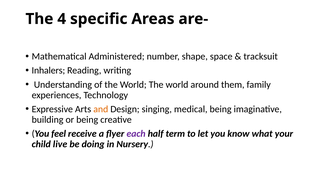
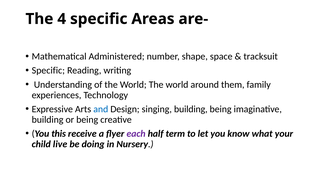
Inhalers: Inhalers -> Specific (48, 70)
and colour: orange -> blue (101, 109)
singing medical: medical -> building (191, 109)
feel: feel -> this (59, 134)
